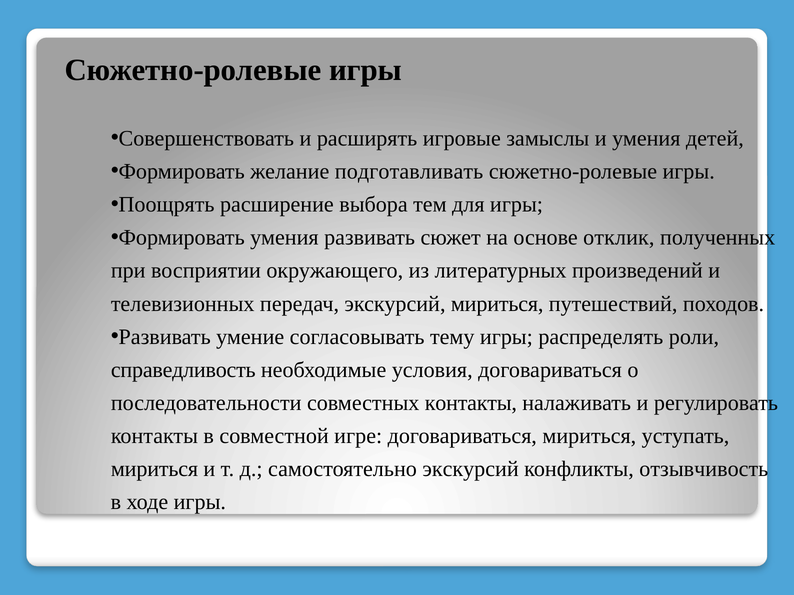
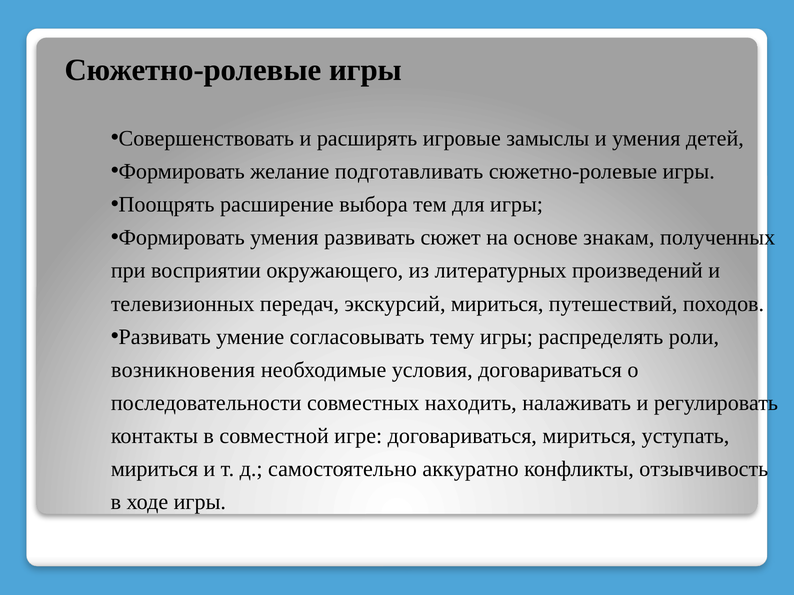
отклик: отклик -> знакам (619, 238)
справедливость: справедливость -> возникновения (183, 370)
совместных контакты: контакты -> находить (471, 403)
самостоятельно экскурсий: экскурсий -> аккуратно (471, 470)
